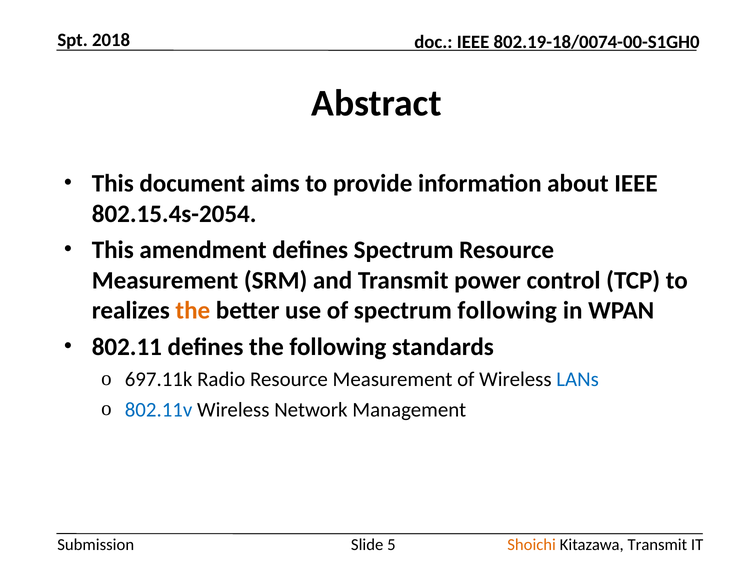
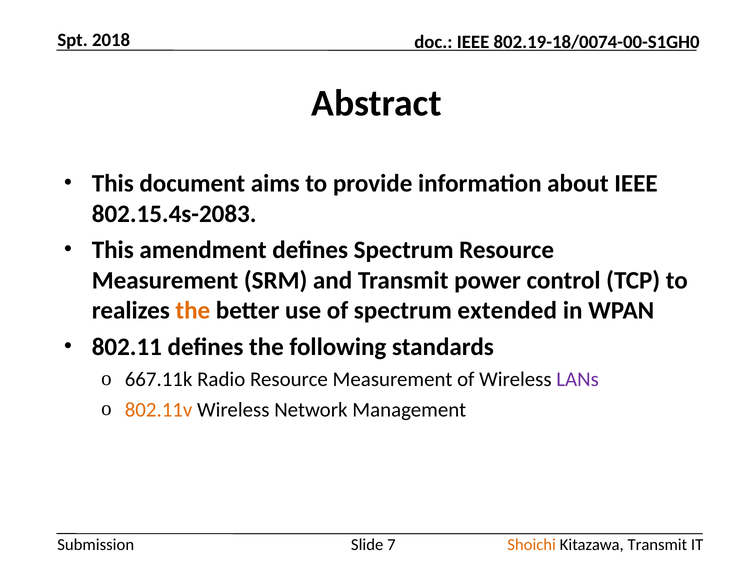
802.15.4s-2054: 802.15.4s-2054 -> 802.15.4s-2083 (174, 214)
spectrum following: following -> extended (507, 310)
697.11k: 697.11k -> 667.11k (159, 379)
LANs colour: blue -> purple (578, 379)
802.11v colour: blue -> orange (159, 410)
5: 5 -> 7 (391, 544)
